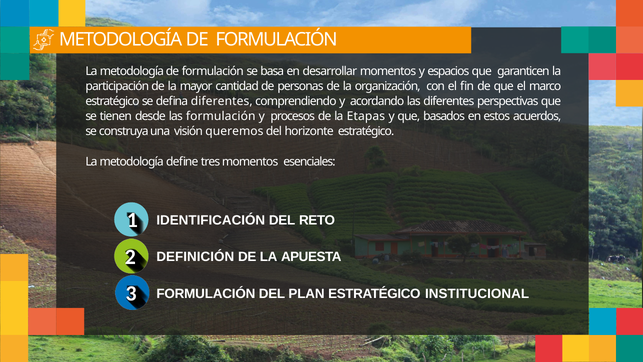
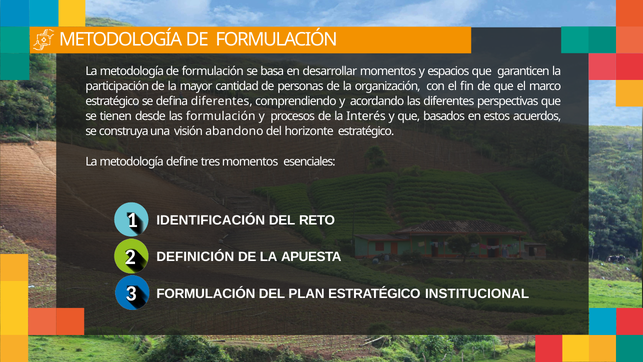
Etapas: Etapas -> Interés (366, 116)
queremos: queremos -> abandono (234, 131)
